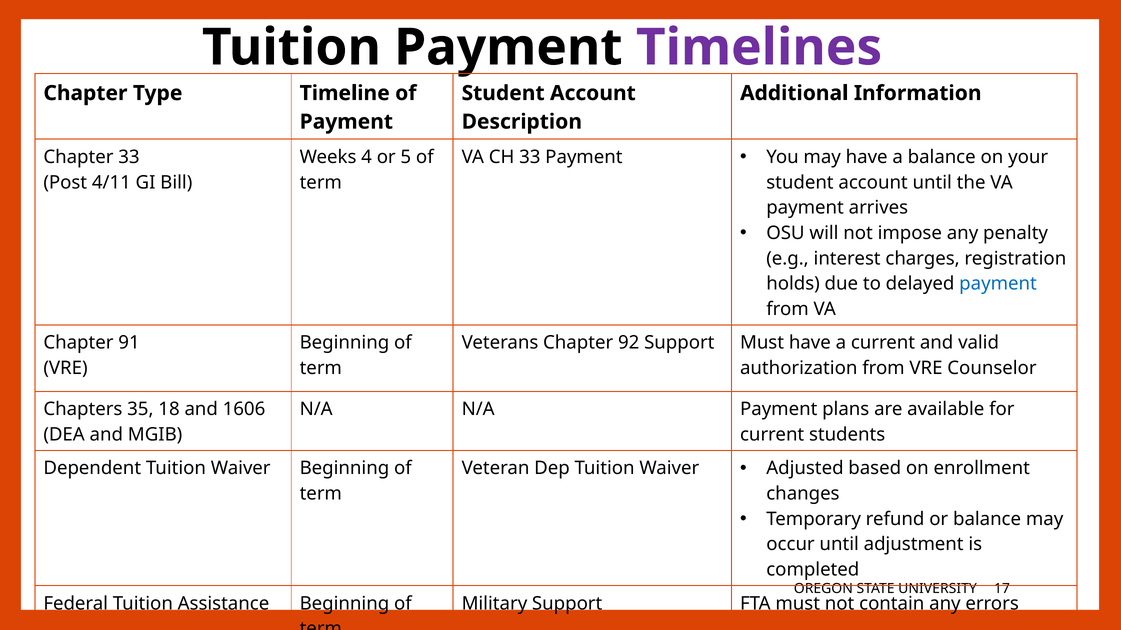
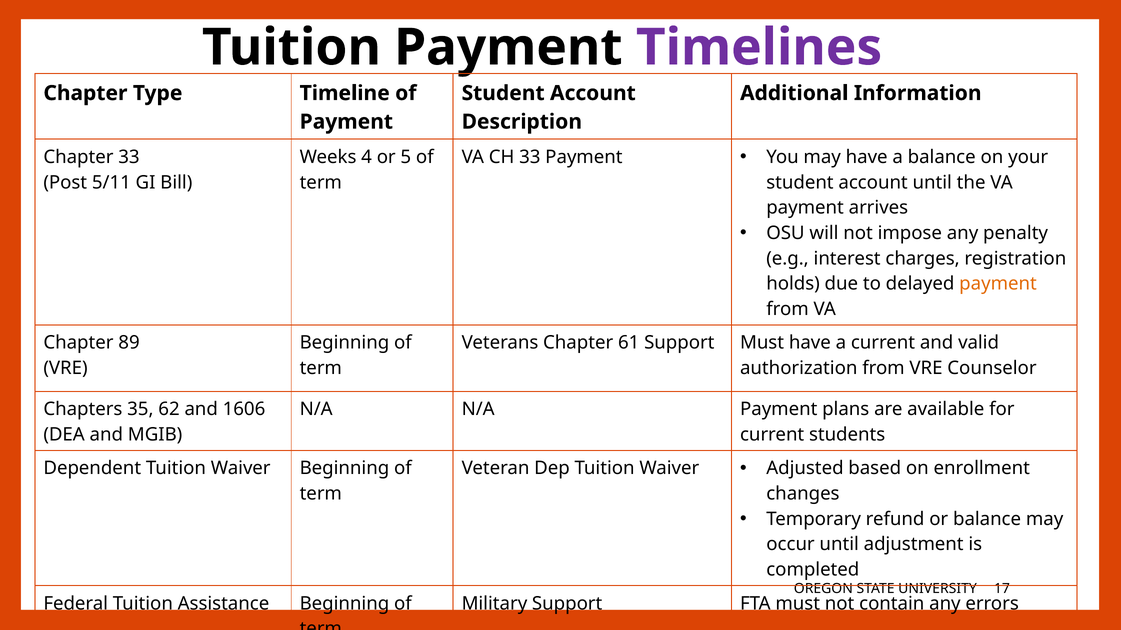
4/11: 4/11 -> 5/11 (111, 183)
payment colour: blue -> orange (998, 284)
91: 91 -> 89 (129, 343)
92: 92 -> 61 (629, 343)
18: 18 -> 62 (169, 410)
